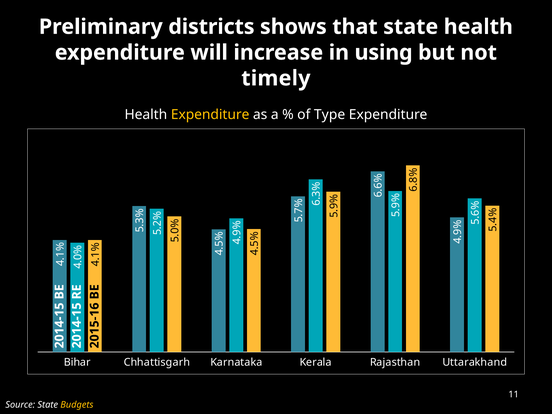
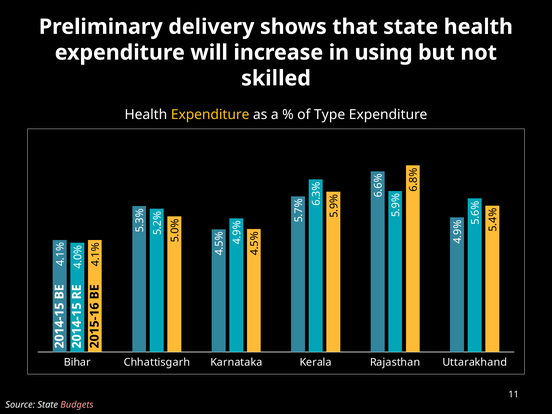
districts: districts -> delivery (211, 27)
timely: timely -> skilled (276, 78)
Budgets colour: yellow -> pink (77, 405)
